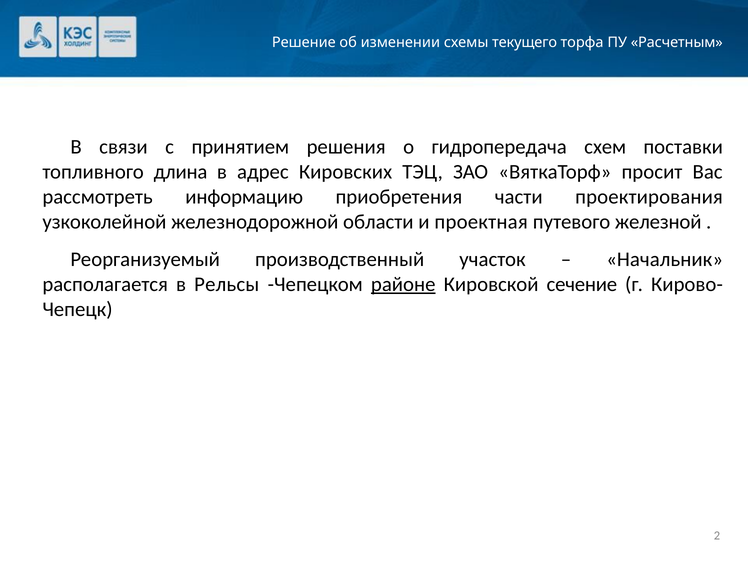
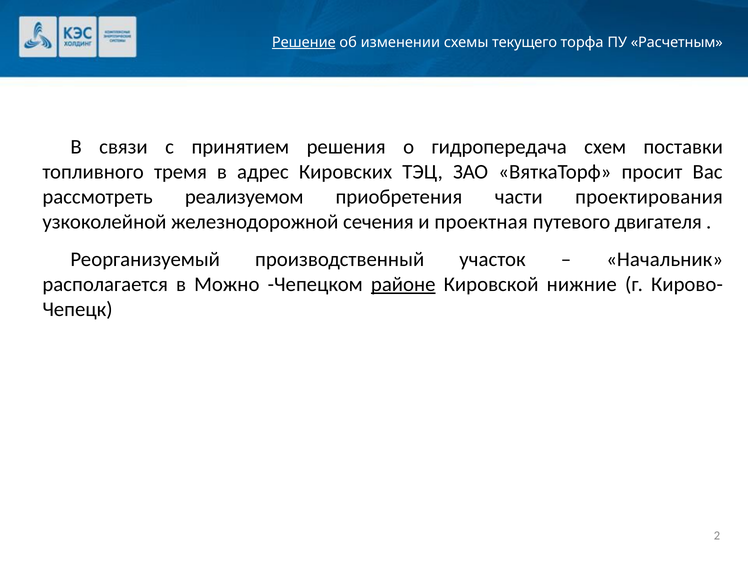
Решение underline: none -> present (304, 42)
длина: длина -> тремя (180, 172)
информацию: информацию -> реализуемом (244, 197)
области: области -> сечения (378, 222)
железной: железной -> двигателя (658, 222)
Рельсы: Рельсы -> Можно (227, 284)
сечение: сечение -> нижние (582, 284)
